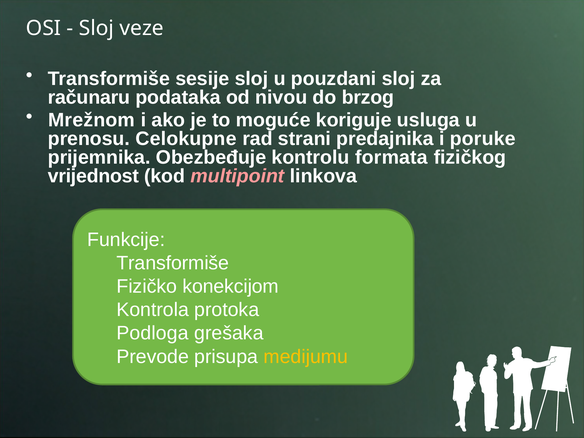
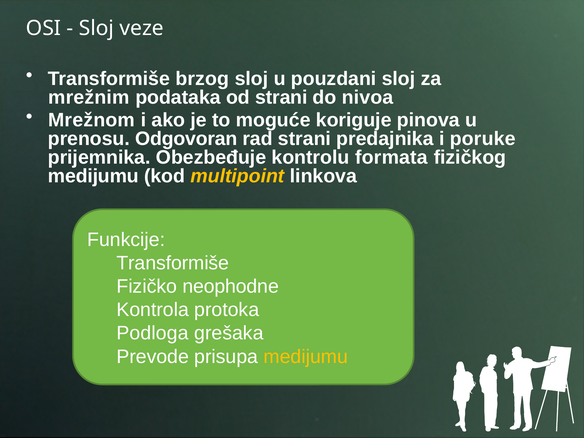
sesije: sesije -> brzog (202, 79)
računaru: računaru -> mrežnim (89, 97)
od nivou: nivou -> strani (281, 97)
brzog: brzog -> nivoa (368, 97)
usluga: usluga -> pinova (428, 120)
Celokupne: Celokupne -> Odgovoran (186, 139)
vrijednost: vrijednost -> medijumu (93, 176)
multipoint colour: pink -> yellow (237, 176)
konekcijom: konekcijom -> neophodne (231, 287)
